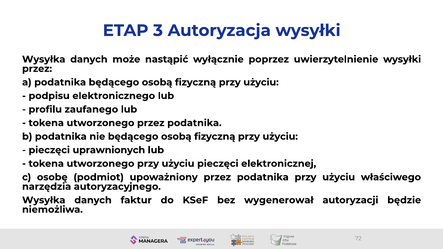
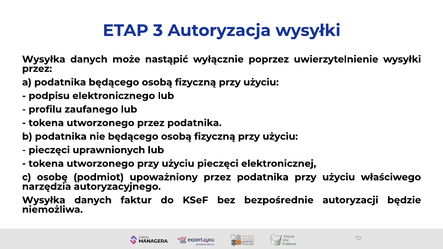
wygenerował: wygenerował -> bezpośrednie (279, 200)
